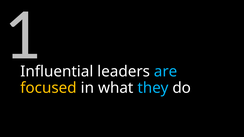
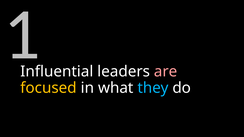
are colour: light blue -> pink (166, 72)
